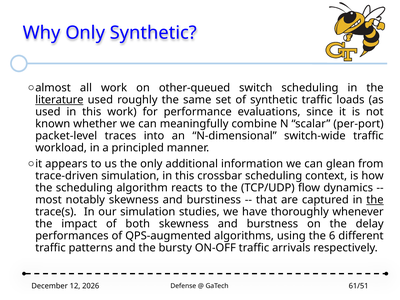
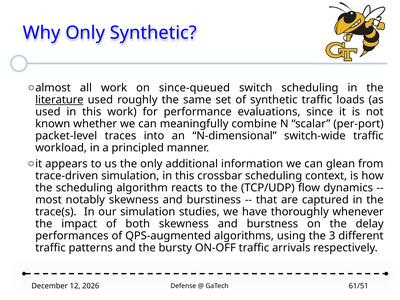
other-queued: other-queued -> since-queued (194, 88)
the underline: present -> none (375, 200)
6: 6 -> 3 (332, 236)
